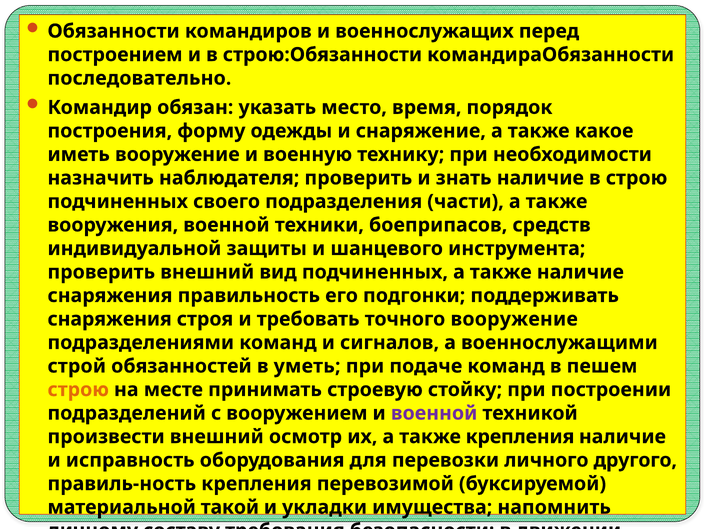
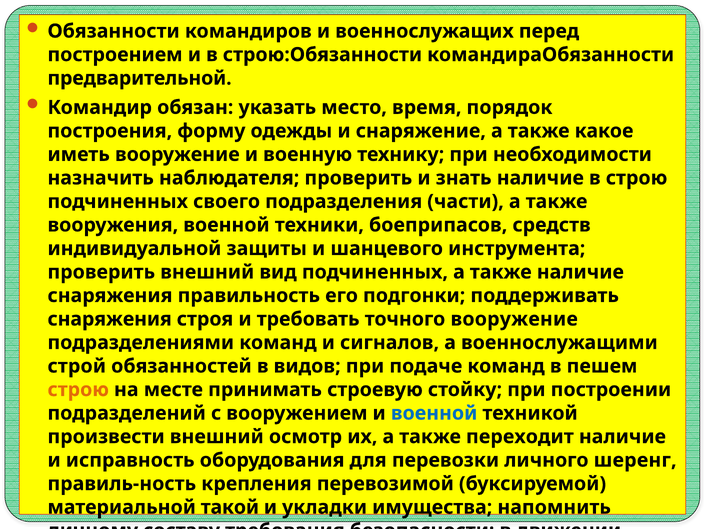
последовательно: последовательно -> предварительной (140, 78)
уметь: уметь -> видов (307, 366)
военной colour: purple -> blue (434, 413)
также крепления: крепления -> переходит (520, 436)
другого: другого -> шеренг (635, 460)
